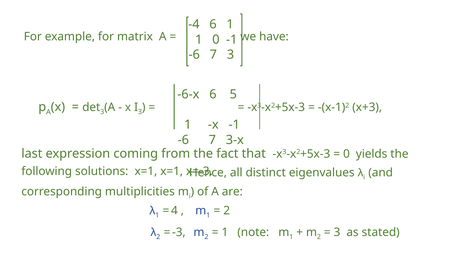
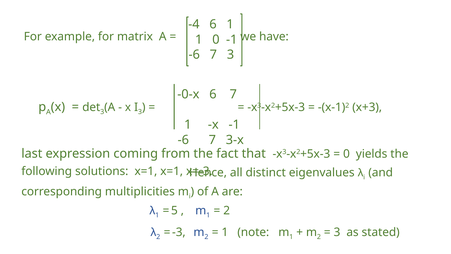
-6-x: -6-x -> -0-x (188, 94)
6 5: 5 -> 7 (233, 94)
4: 4 -> 5 (174, 210)
